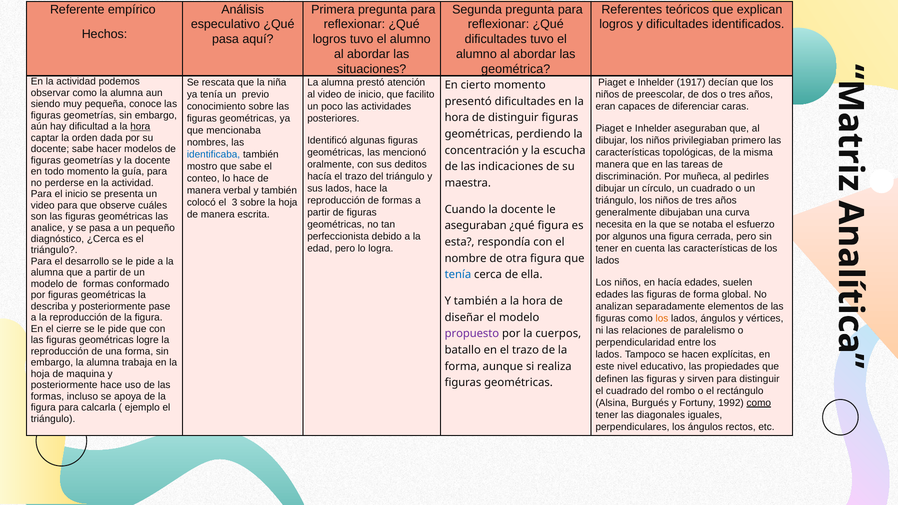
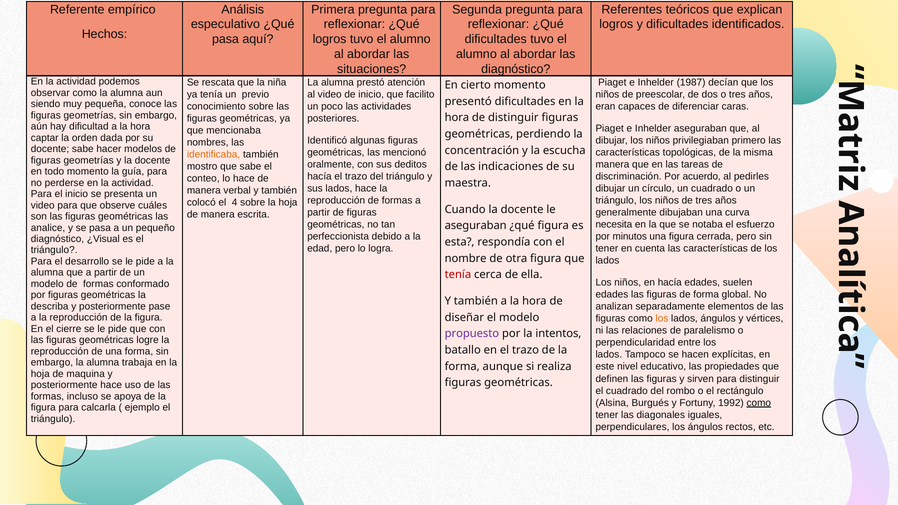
geométrica: geométrica -> diagnóstico (516, 69)
1917: 1917 -> 1987 (691, 82)
hora underline: present -> none (140, 127)
identificaba colour: blue -> orange (214, 155)
muñeca: muñeca -> acuerdo (702, 177)
3: 3 -> 4 (235, 203)
algunos: algunos -> minutos (630, 237)
¿Cerca: ¿Cerca -> ¿Visual (103, 239)
tenía colour: blue -> red (458, 275)
cuerpos: cuerpos -> intentos (558, 334)
